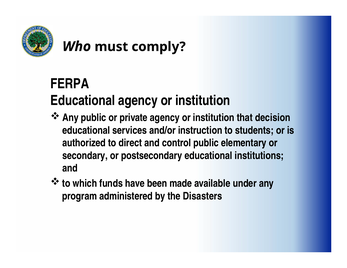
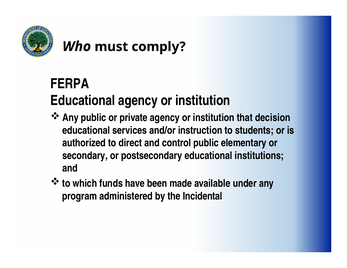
Disasters: Disasters -> Incidental (203, 196)
